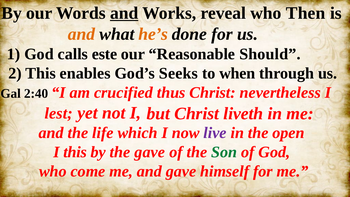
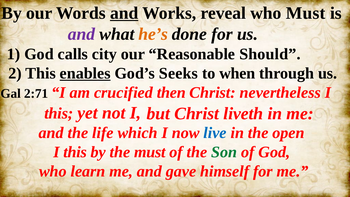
who Then: Then -> Must (306, 13)
and colour: orange -> purple (81, 34)
este: este -> city (104, 54)
enables underline: none -> present (85, 73)
2:40: 2:40 -> 2:71 (36, 93)
thus: thus -> then (171, 93)
lest: lest -> this (59, 113)
live colour: purple -> blue (215, 133)
the gave: gave -> must (150, 152)
come: come -> learn (88, 171)
